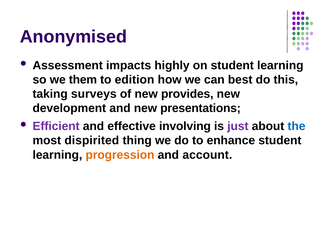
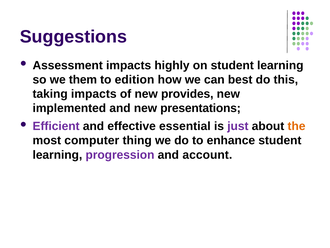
Anonymised: Anonymised -> Suggestions (73, 37)
taking surveys: surveys -> impacts (94, 94)
development: development -> implemented (69, 108)
involving: involving -> essential (185, 126)
the colour: blue -> orange (296, 126)
dispirited: dispirited -> computer (92, 140)
progression colour: orange -> purple (120, 155)
